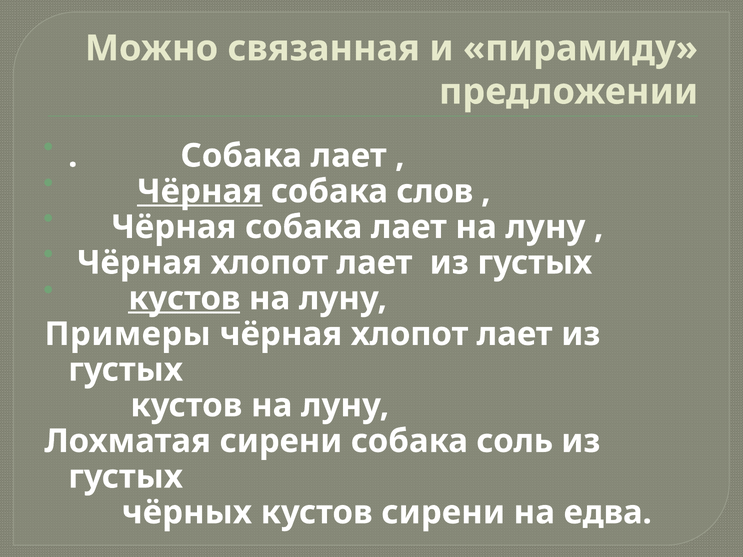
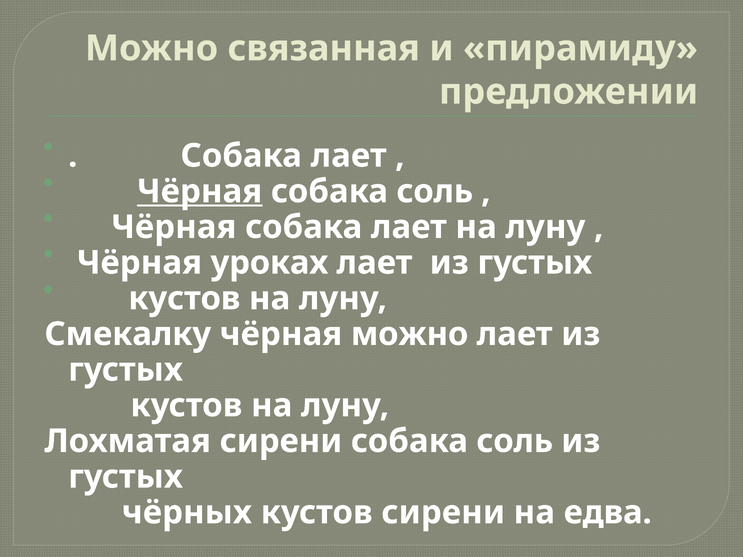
слов: слов -> соль (435, 191)
хлопот: хлопот -> уроках (269, 263)
кустов underline: present -> none (184, 299)
Примеры: Примеры -> Смекалку (128, 334)
хлопот: хлопот -> можно (410, 334)
